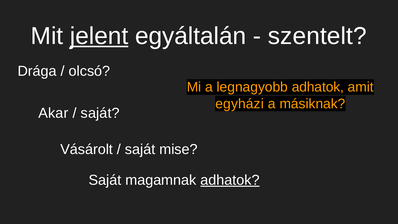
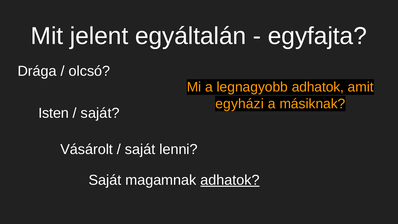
jelent underline: present -> none (99, 36)
szentelt: szentelt -> egyfajta (317, 36)
Akar: Akar -> Isten (54, 113)
mise: mise -> lenni (178, 149)
